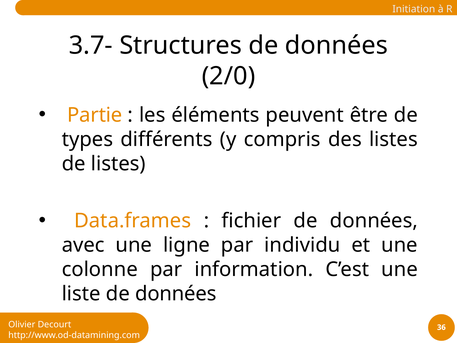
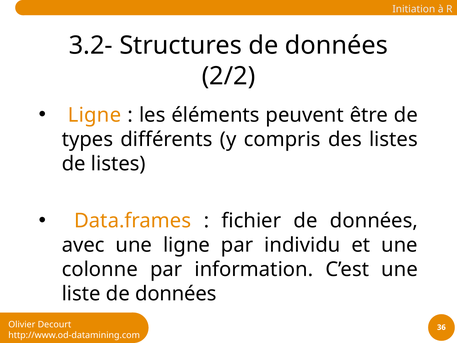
3.7-: 3.7- -> 3.2- (91, 46)
2/0: 2/0 -> 2/2 (229, 76)
Partie: Partie -> Ligne (95, 115)
